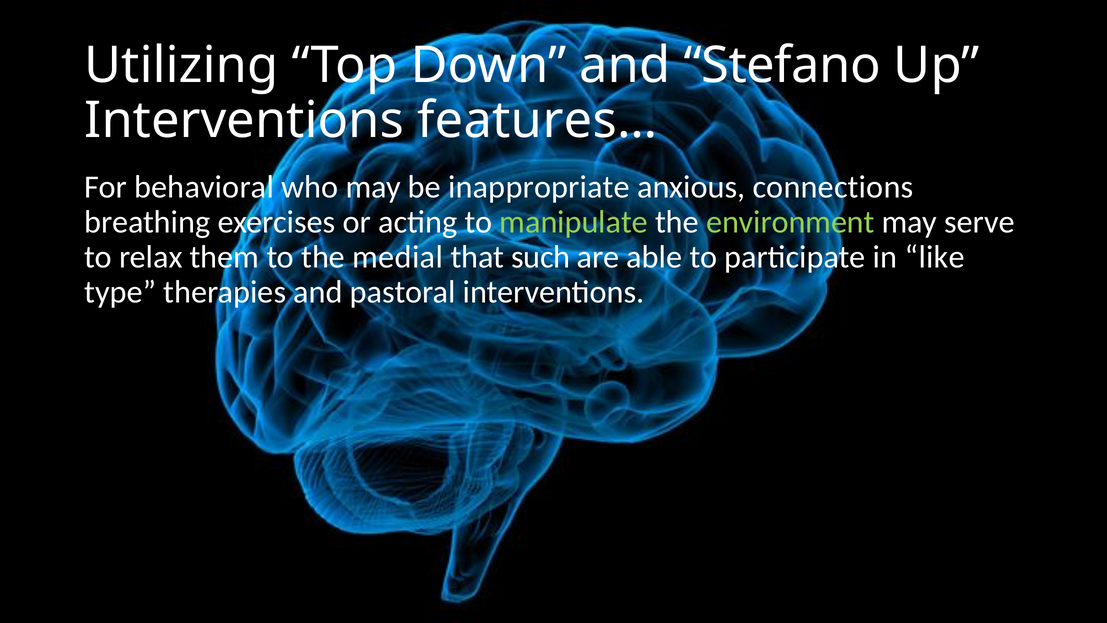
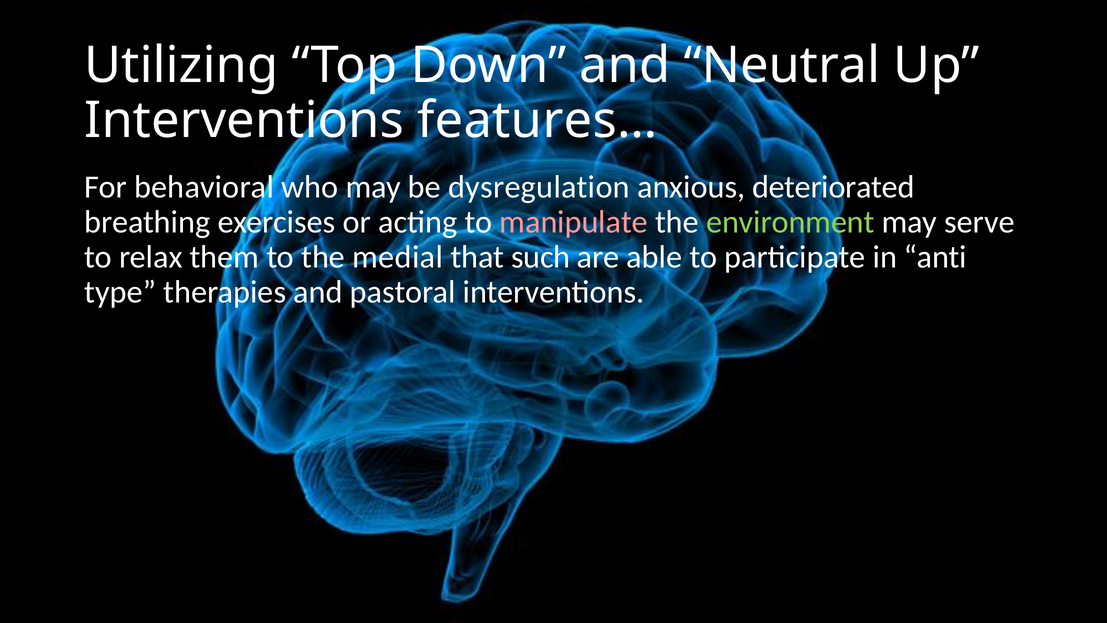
Stefano: Stefano -> Neutral (782, 66)
inappropriate: inappropriate -> dysregulation (539, 187)
connections: connections -> deteriorated (833, 187)
manipulate colour: light green -> pink (574, 222)
like: like -> anti (935, 257)
